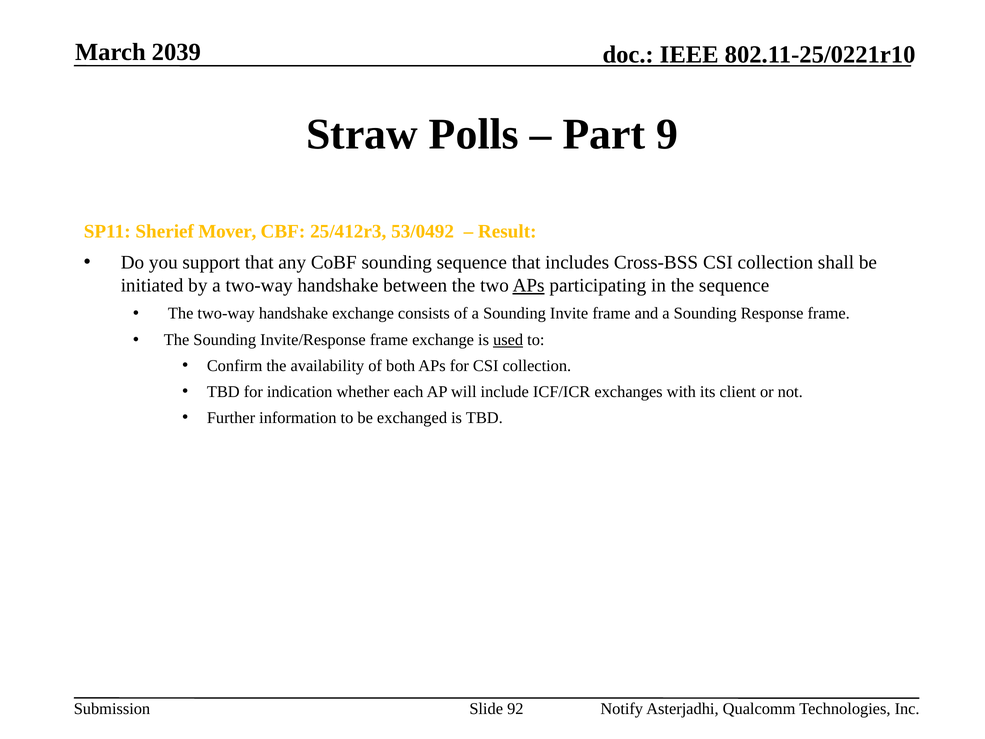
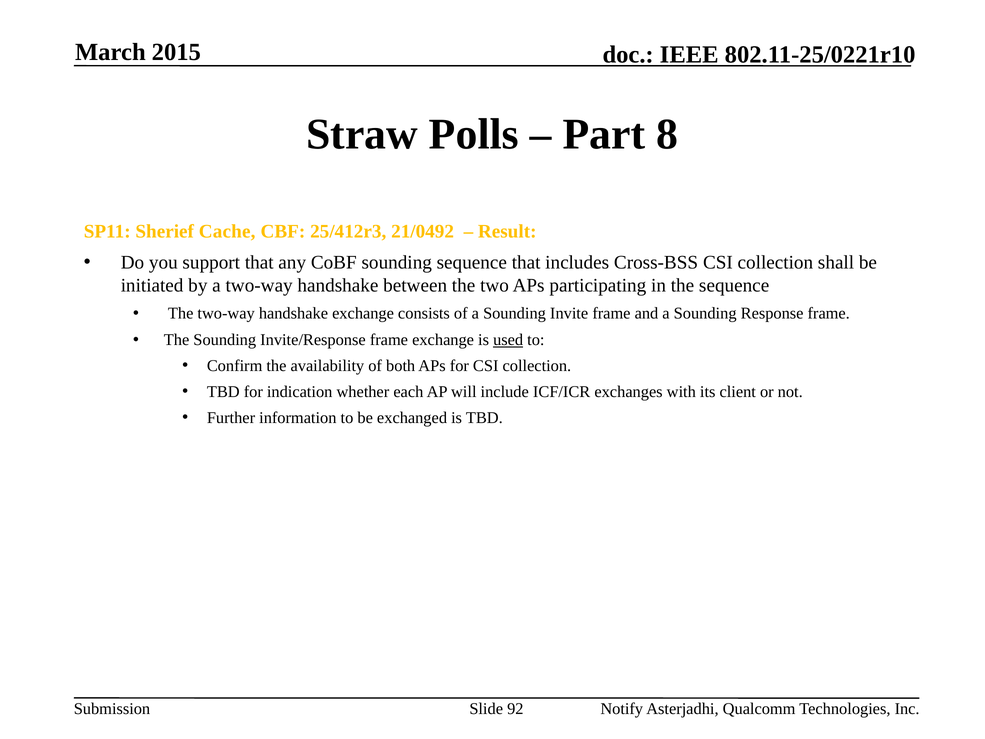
2039: 2039 -> 2015 (176, 52)
9: 9 -> 8 (667, 134)
Mover: Mover -> Cache (227, 231)
53/0492: 53/0492 -> 21/0492 (423, 231)
APs underline: present -> none (529, 285)
